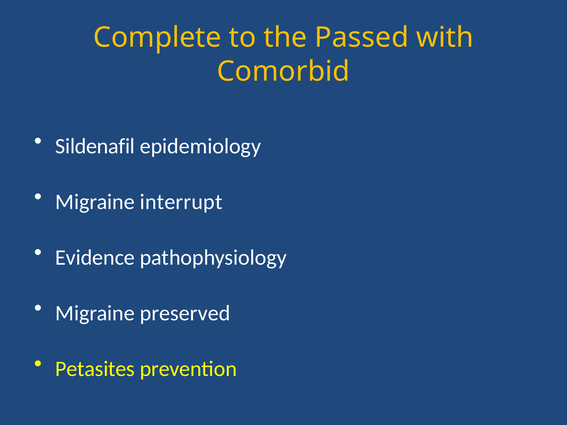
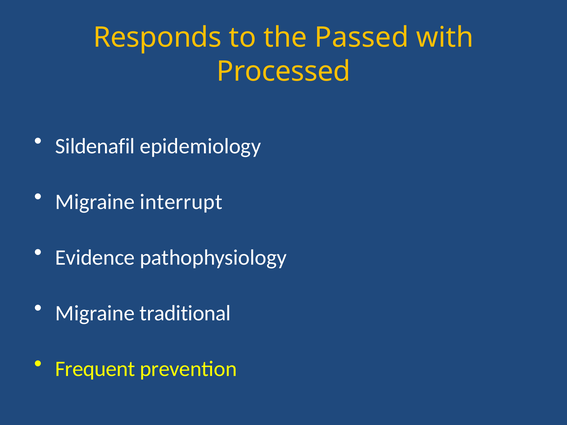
Complete: Complete -> Responds (157, 37)
Comorbid: Comorbid -> Processed (284, 71)
preserved: preserved -> traditional (185, 314)
Petasites: Petasites -> Frequent (95, 369)
